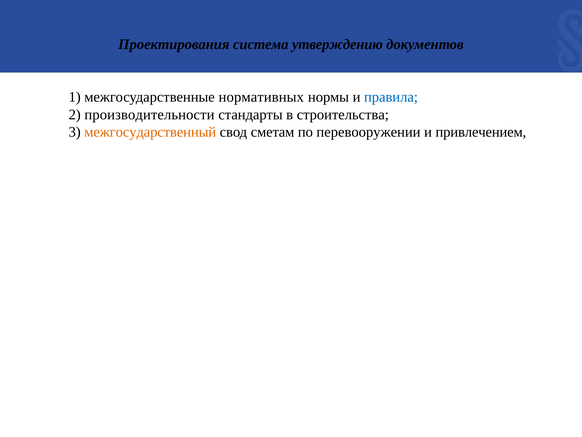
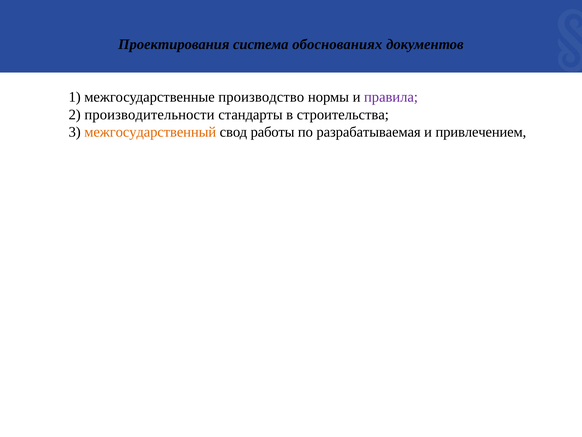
утверждению: утверждению -> обоснованиях (337, 44)
нормативных: нормативных -> производство (261, 97)
правила colour: blue -> purple (391, 97)
сметам: сметам -> работы (273, 132)
перевооружении: перевооружении -> разрабатываемая (369, 132)
